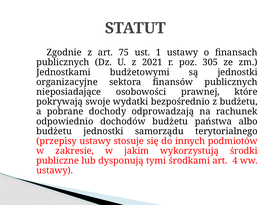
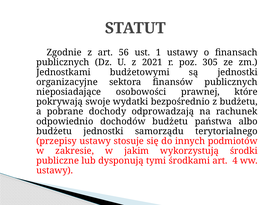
75: 75 -> 56 (124, 53)
